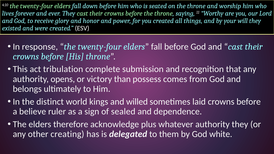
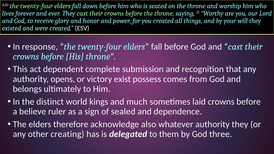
tribulation: tribulation -> dependent (63, 69)
than: than -> exist (122, 79)
willed: willed -> much (137, 102)
plus: plus -> also (149, 124)
white: white -> three (221, 134)
